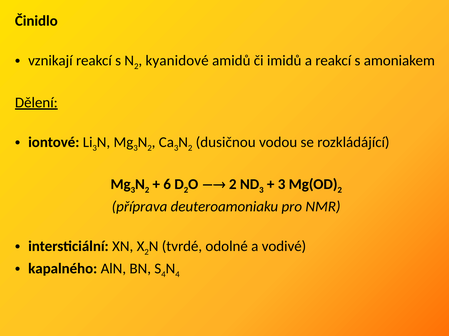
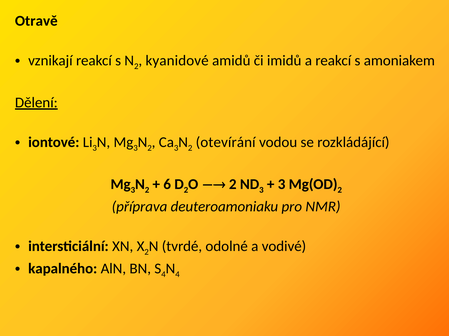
Činidlo: Činidlo -> Otravě (36, 21)
dusičnou: dusičnou -> otevírání (226, 142)
